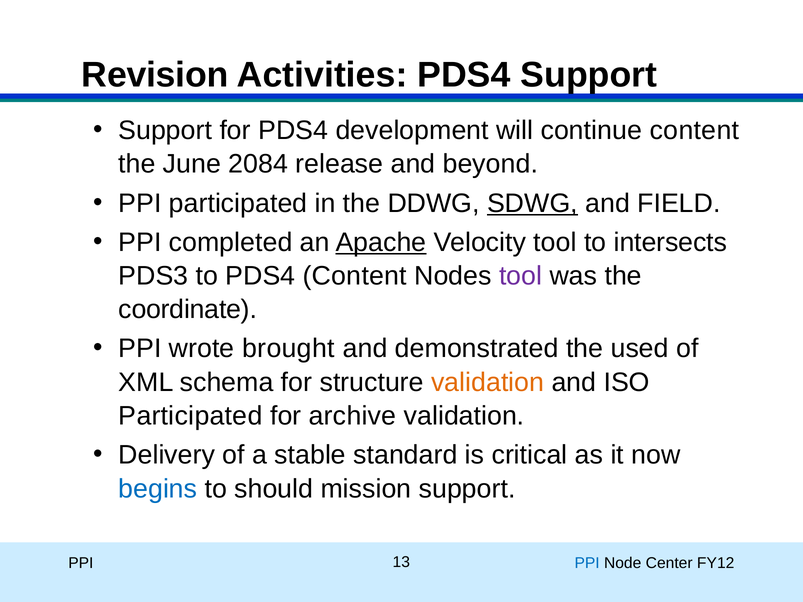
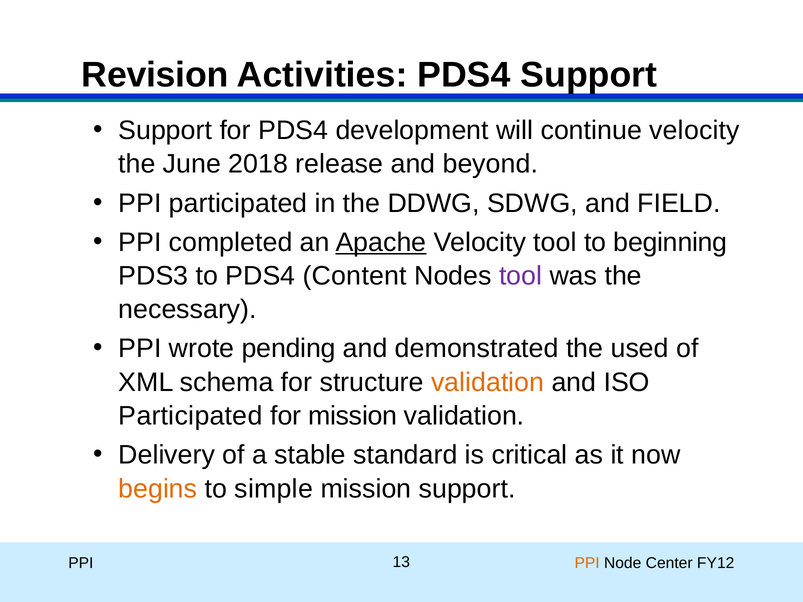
continue content: content -> velocity (695, 131)
2084: 2084 -> 2018 (258, 164)
SDWG underline: present -> none (532, 203)
intersects: intersects -> beginning (670, 242)
coordinate: coordinate -> necessary (188, 310)
brought: brought -> pending (289, 349)
for archive: archive -> mission (353, 416)
begins colour: blue -> orange (158, 489)
should: should -> simple (274, 489)
PPI colour: blue -> orange (587, 563)
